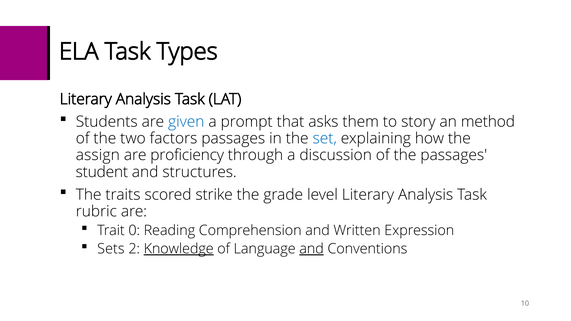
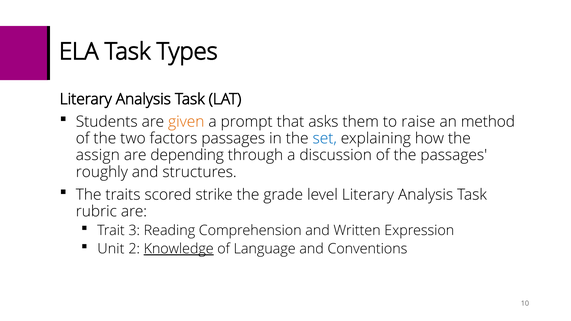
given colour: blue -> orange (186, 122)
story: story -> raise (418, 122)
proficiency: proficiency -> depending (187, 155)
student: student -> roughly (102, 172)
0: 0 -> 3 (134, 231)
Sets: Sets -> Unit (111, 249)
and underline: present -> none (312, 249)
